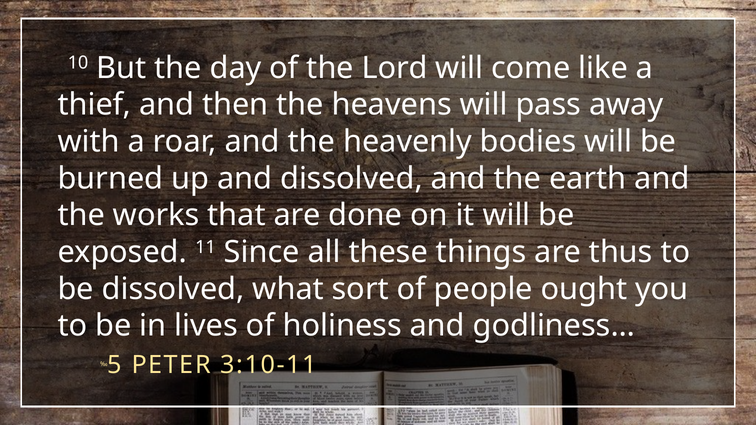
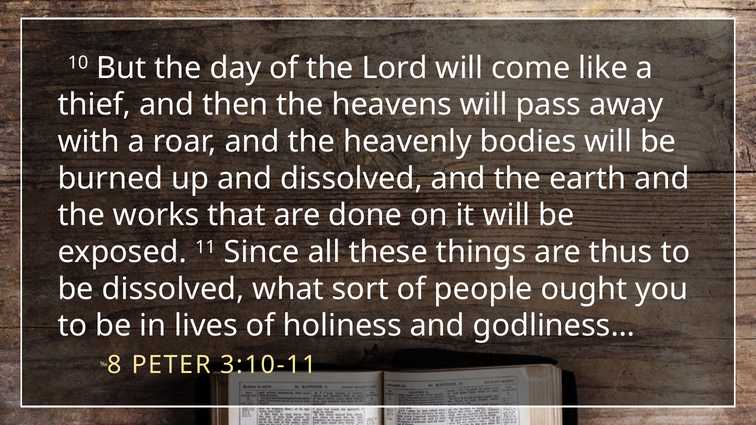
5: 5 -> 8 (115, 365)
